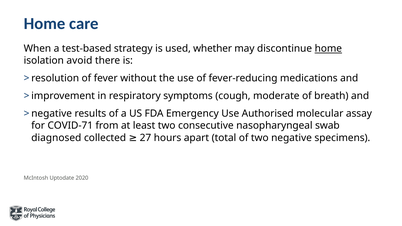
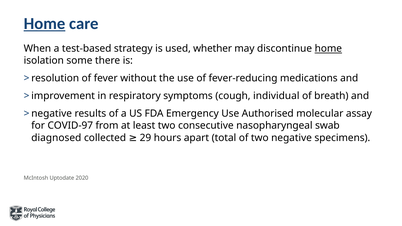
Home underline: none -> present (45, 24)
avoid: avoid -> some (79, 61)
moderate: moderate -> individual (276, 96)
COVID-71: COVID-71 -> COVID-97 (70, 126)
27: 27 -> 29 (145, 138)
